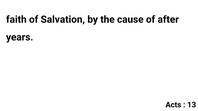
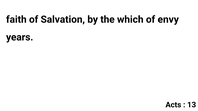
cause: cause -> which (130, 19)
after: after -> envy (168, 19)
